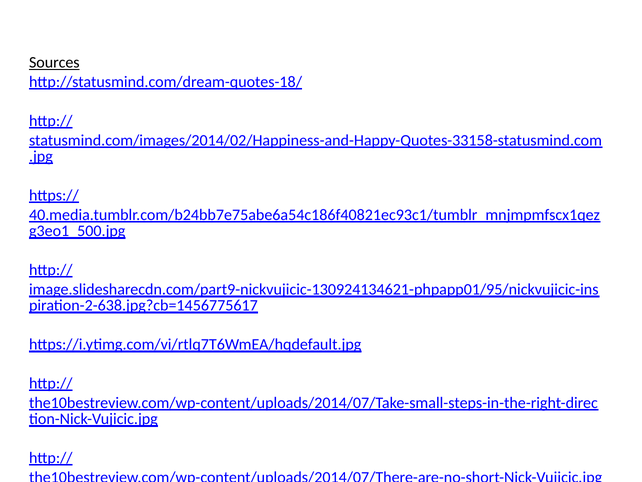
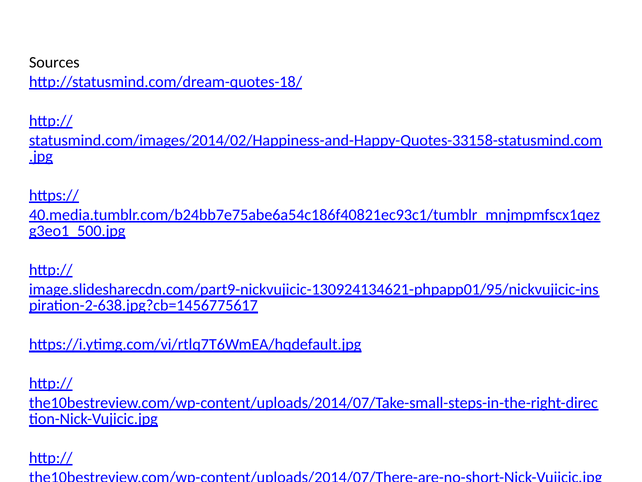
Sources underline: present -> none (54, 63)
